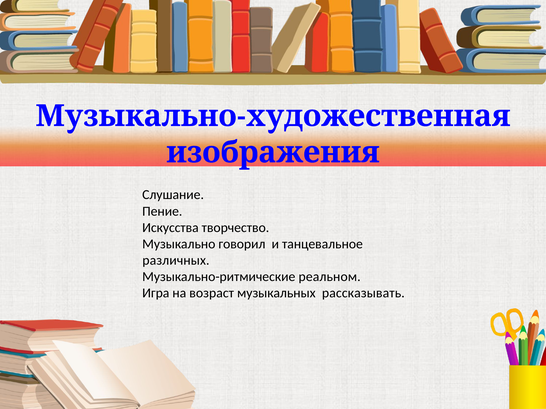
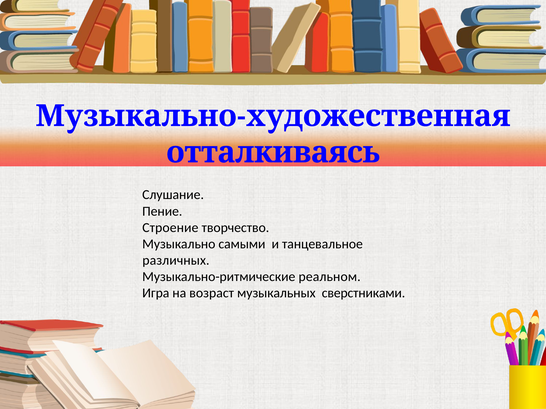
изображения: изображения -> отталкиваясь (273, 153)
Искусства: Искусства -> Строение (170, 228)
говорил: говорил -> самыми (242, 244)
рассказывать: рассказывать -> сверстниками (363, 293)
